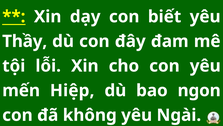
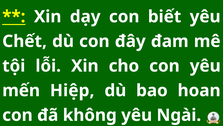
Thầy: Thầy -> Chết (25, 41)
ngon: ngon -> hoan (199, 90)
